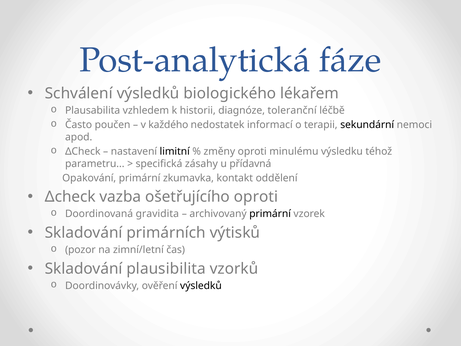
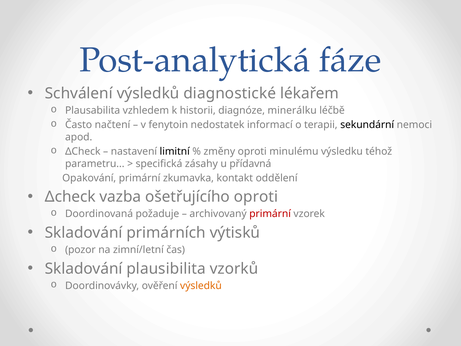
biologického: biologického -> diagnostické (230, 93)
toleranční: toleranční -> minerálku (292, 110)
poučen: poučen -> načtení (112, 125)
každého: každého -> fenytoin (168, 125)
gravidita: gravidita -> požaduje (157, 214)
primární colour: black -> red (270, 214)
výsledků colour: black -> orange (201, 285)
